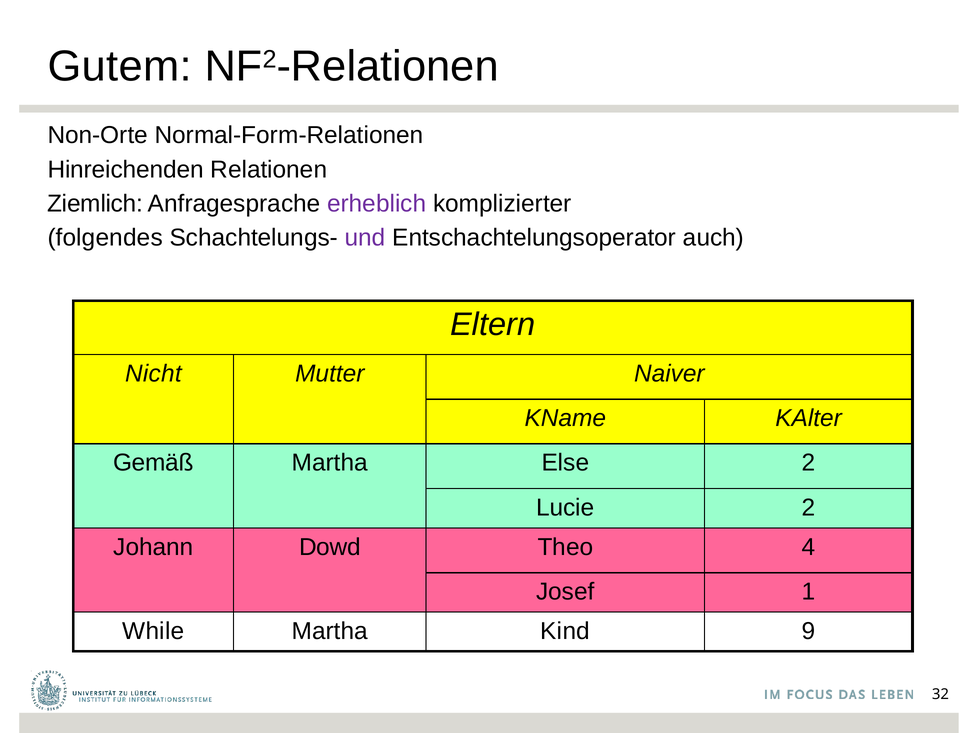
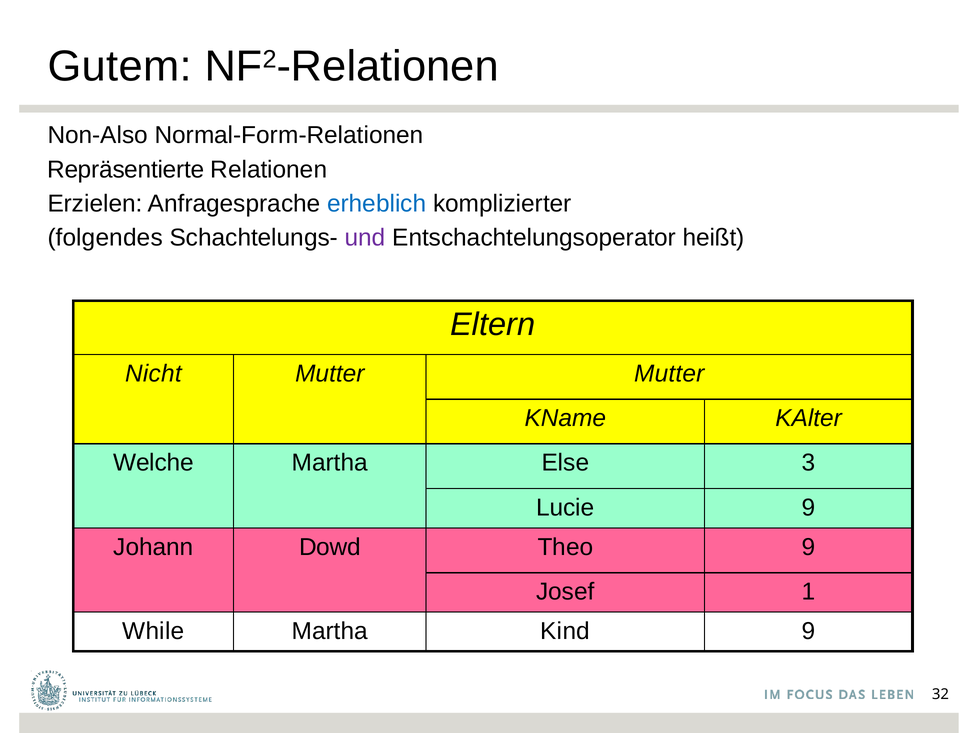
Non-Orte: Non-Orte -> Non-Also (98, 135)
Hinreichenden: Hinreichenden -> Repräsentierte (126, 170)
Ziemlich: Ziemlich -> Erzielen (95, 204)
erheblich colour: purple -> blue (377, 204)
auch: auch -> heißt (714, 238)
Mutter Naiver: Naiver -> Mutter (669, 374)
Gemäß: Gemäß -> Welche (153, 463)
Else 2: 2 -> 3 (809, 463)
Lucie 2: 2 -> 9 (809, 508)
Theo 4: 4 -> 9 (809, 547)
